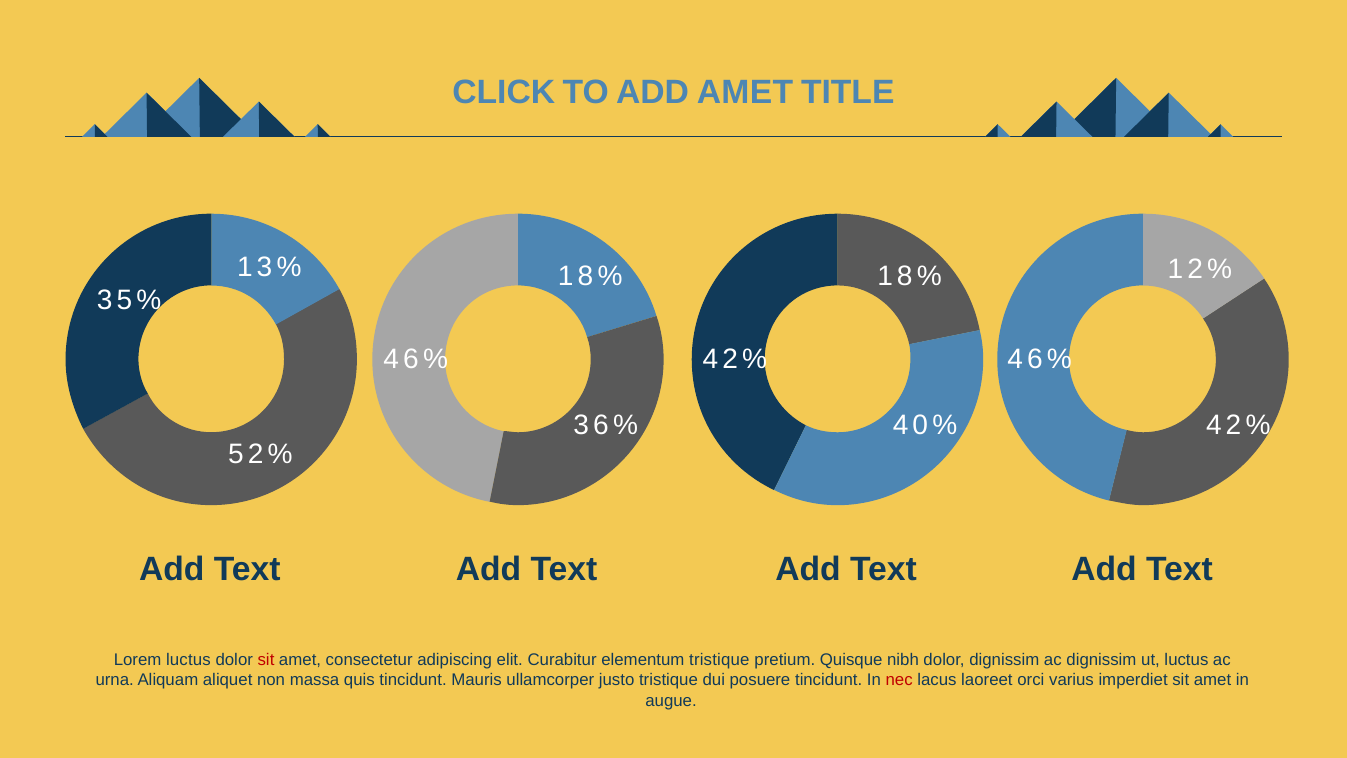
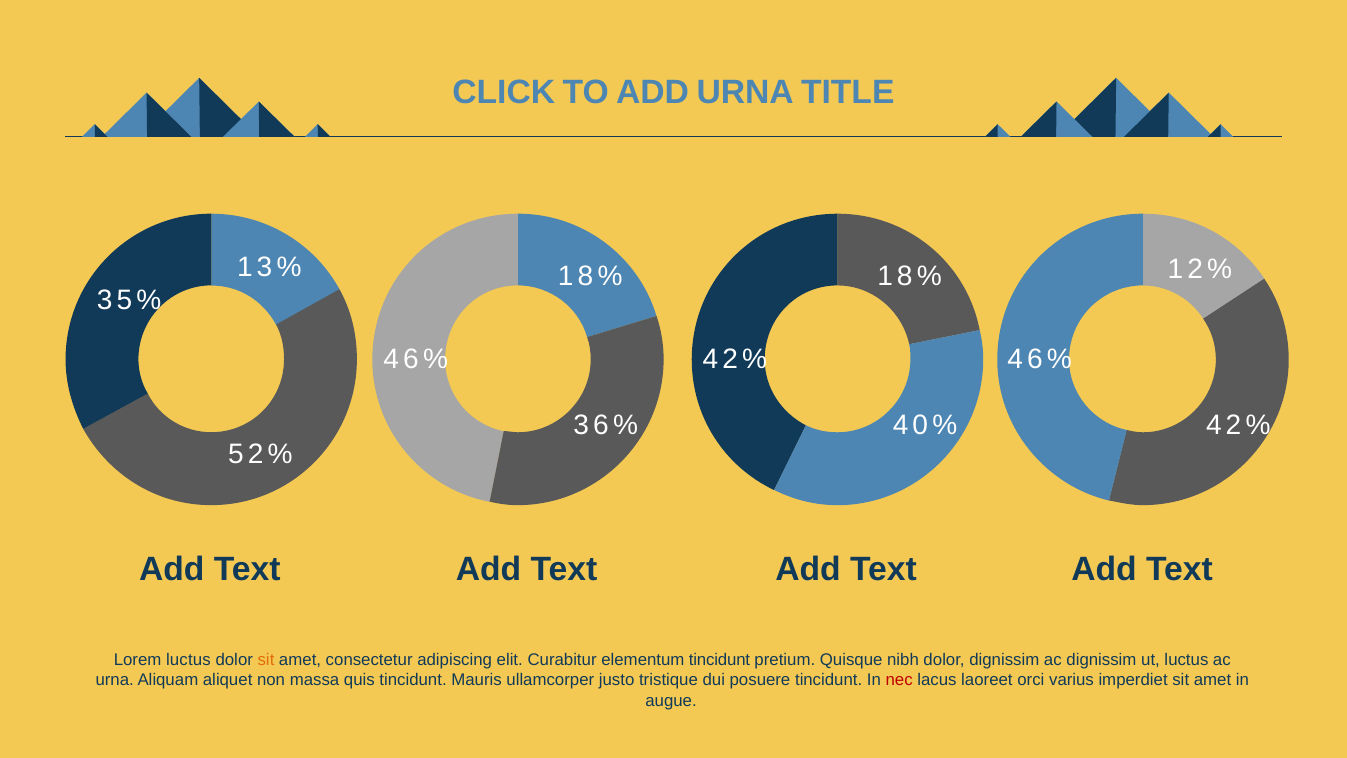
ADD AMET: AMET -> URNA (745, 93)
sit colour: red -> orange (266, 660)
elementum tristique: tristique -> tincidunt (720, 660)
